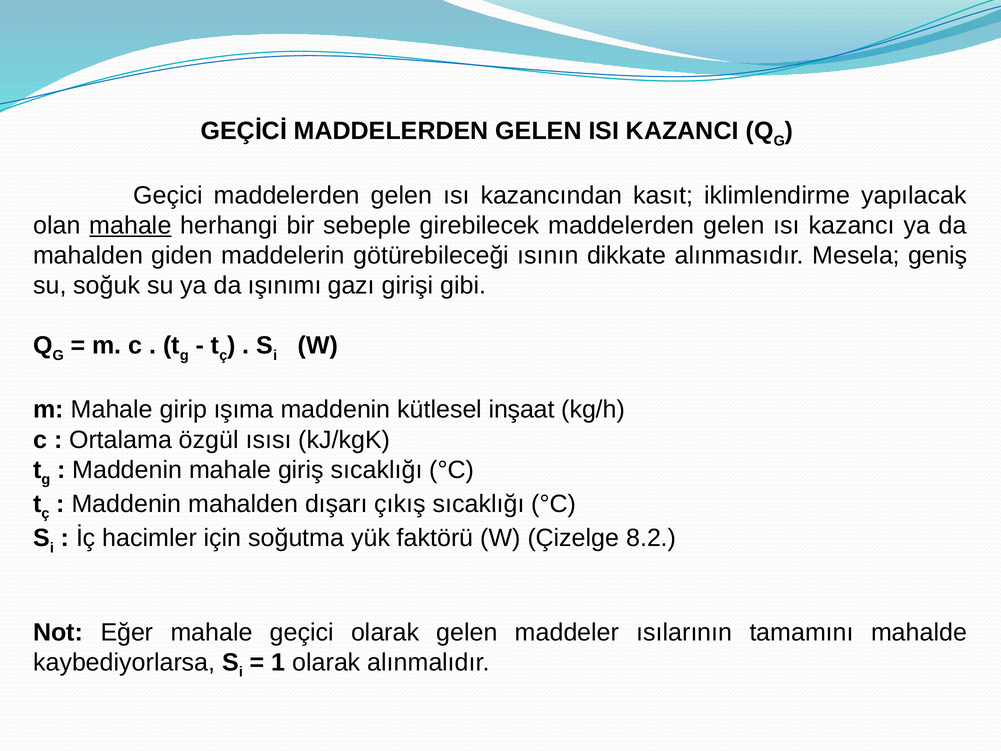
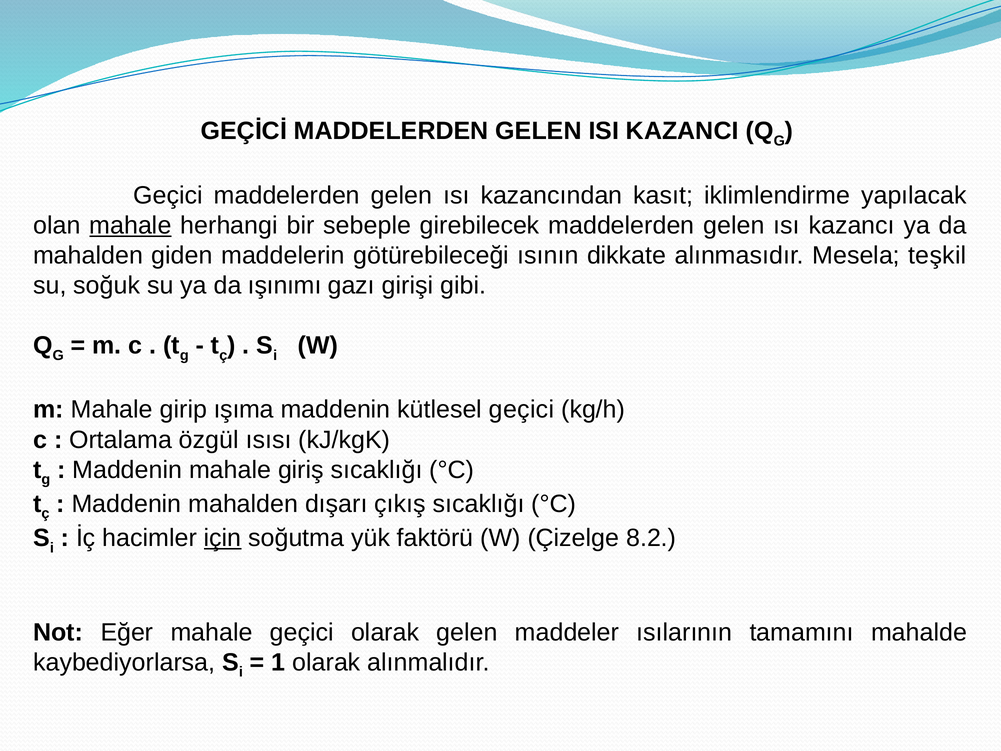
geniş: geniş -> teşkil (937, 255)
kütlesel inşaat: inşaat -> geçici (522, 410)
için underline: none -> present (223, 538)
